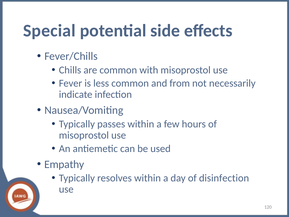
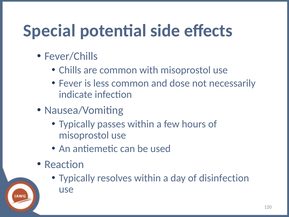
from: from -> dose (180, 83)
Empathy: Empathy -> Reaction (64, 164)
